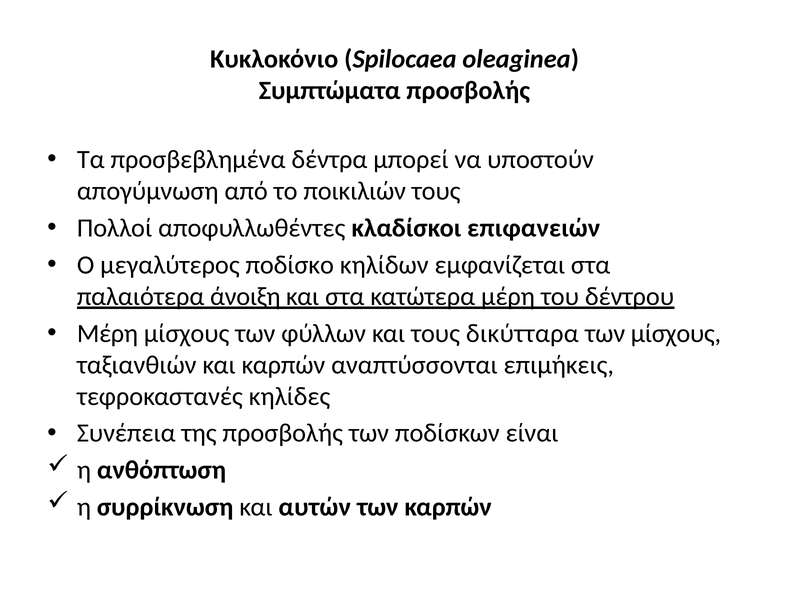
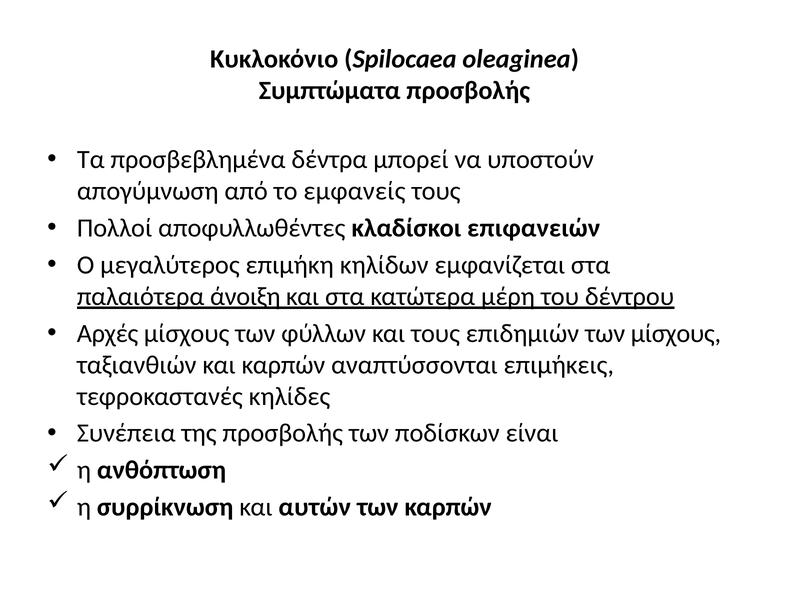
ποικιλιών: ποικιλιών -> εμφανείς (354, 191)
ποδίσκο: ποδίσκο -> επιμήκη (290, 265)
Μέρη: Μέρη -> Αρχές (108, 333)
δικύτταρα: δικύτταρα -> επιδημιών (522, 333)
